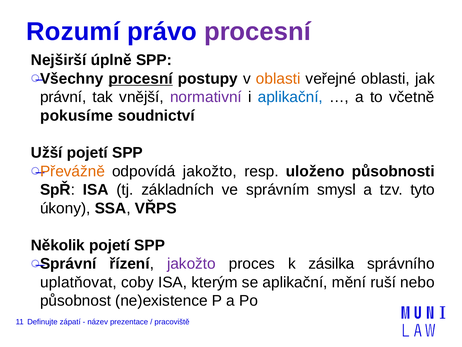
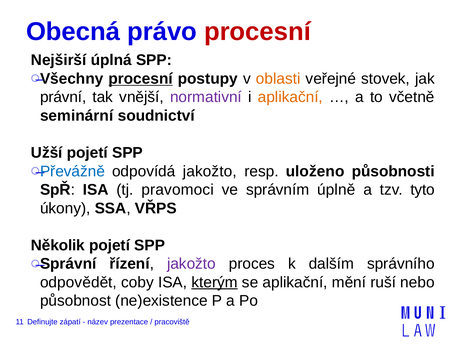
Rozumí: Rozumí -> Obecná (73, 32)
procesní colour: purple -> red (257, 32)
úplně: úplně -> úplná (111, 60)
veřejné oblasti: oblasti -> stovek (386, 79)
aplikační colour: blue -> orange (290, 97)
pokusíme: pokusíme -> seminární (77, 116)
Převážně colour: orange -> blue (73, 171)
základních: základních -> pravomoci (178, 189)
smysl: smysl -> úplně (336, 189)
zásilka: zásilka -> dalším (331, 263)
uplatňovat: uplatňovat -> odpovědět (78, 282)
kterým underline: none -> present (215, 282)
